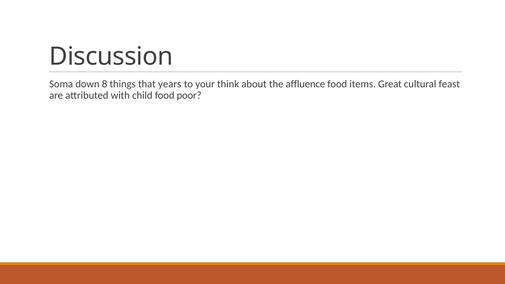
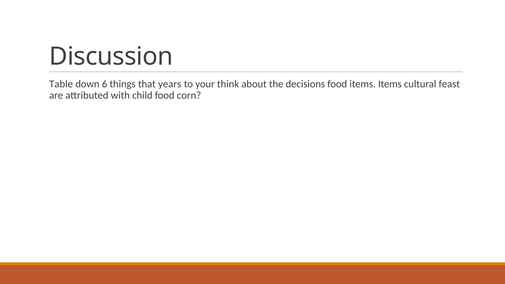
Soma: Soma -> Table (61, 84)
8: 8 -> 6 (105, 84)
affluence: affluence -> decisions (305, 84)
items Great: Great -> Items (390, 84)
poor: poor -> corn (189, 95)
